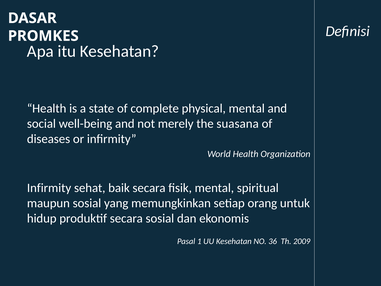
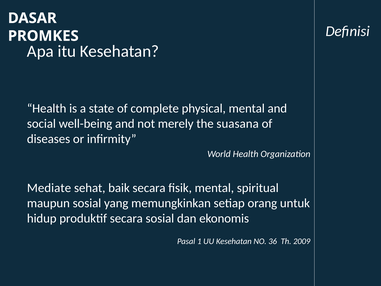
Infirmity: Infirmity -> Mediate (49, 188)
